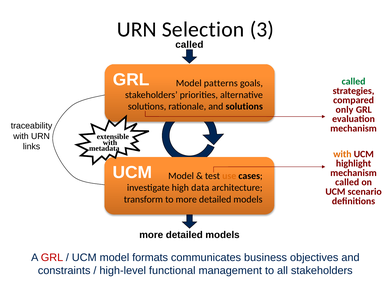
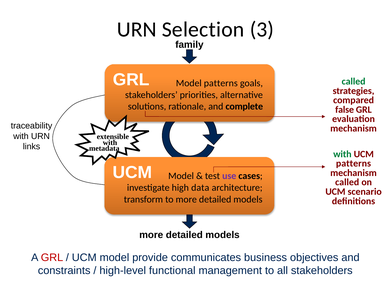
called: called -> family (189, 45)
and solutions: solutions -> complete (244, 107)
only: only -> false (345, 110)
with colour: orange -> green (342, 154)
highlight: highlight -> patterns (353, 164)
use colour: orange -> purple (229, 176)
formats: formats -> provide (150, 258)
